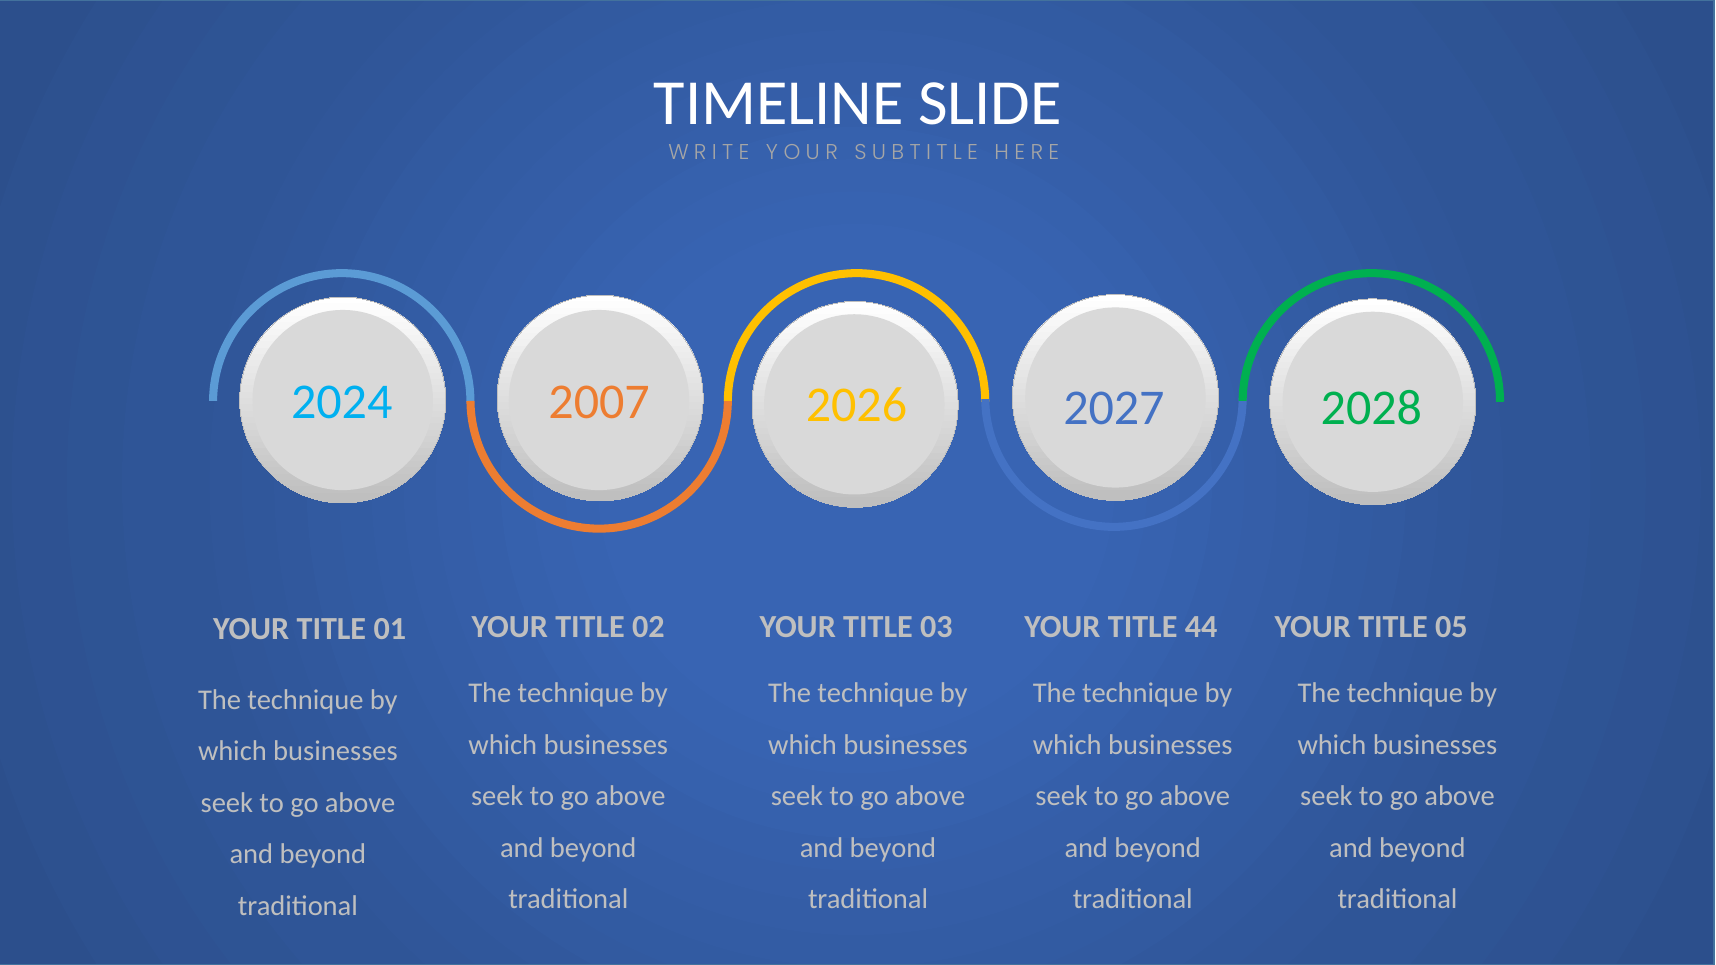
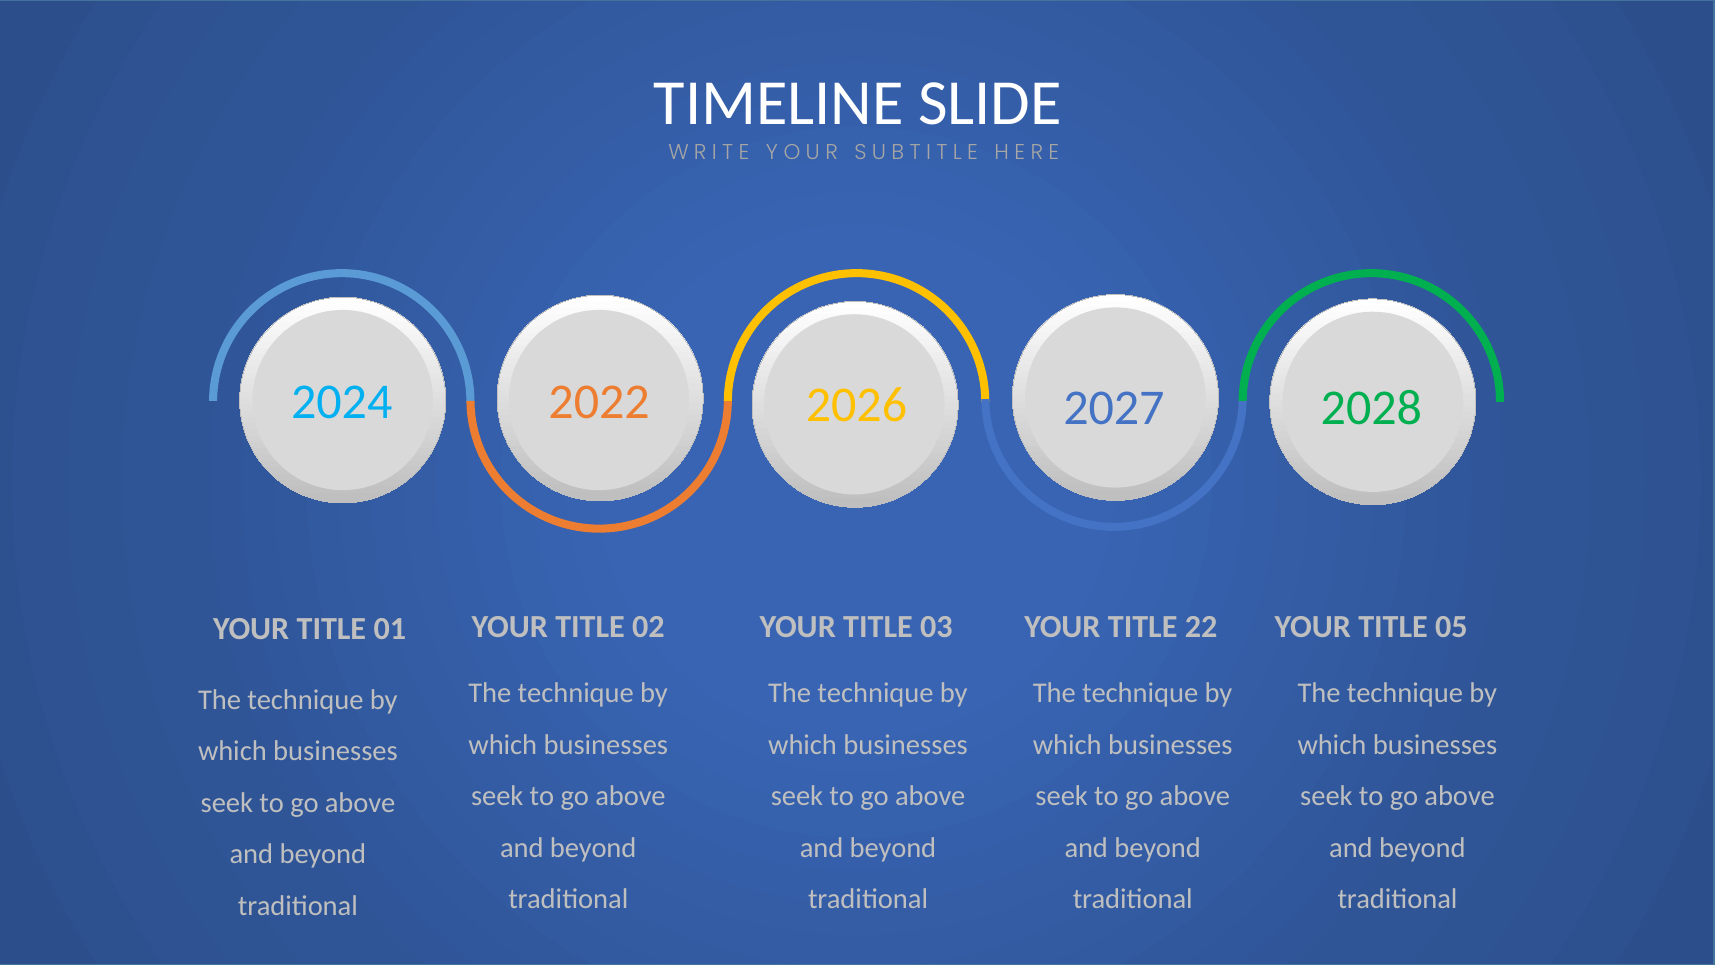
2007: 2007 -> 2022 (599, 402)
44: 44 -> 22 (1201, 627)
